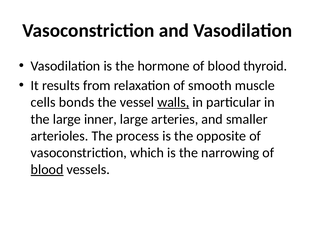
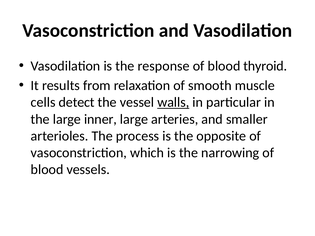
hormone: hormone -> response (164, 66)
bonds: bonds -> detect (77, 102)
blood underline: present -> none (47, 170)
